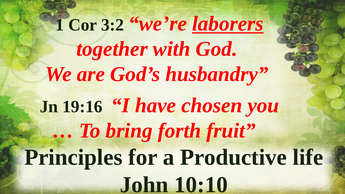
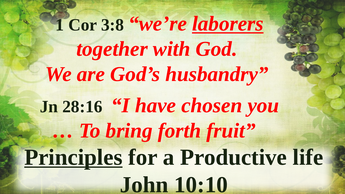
3:2: 3:2 -> 3:8 (113, 25)
19:16: 19:16 -> 28:16 (82, 107)
Principles underline: none -> present (73, 157)
